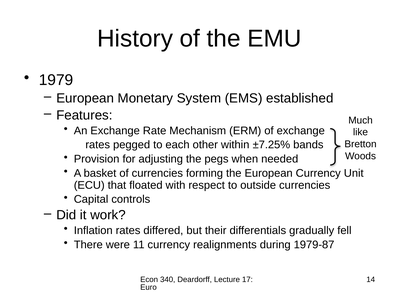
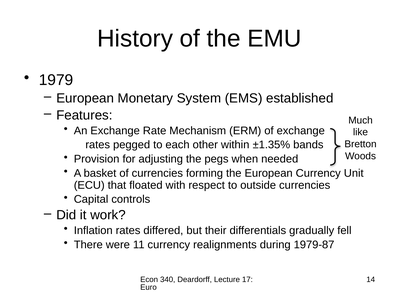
±7.25%: ±7.25% -> ±1.35% (271, 145)
